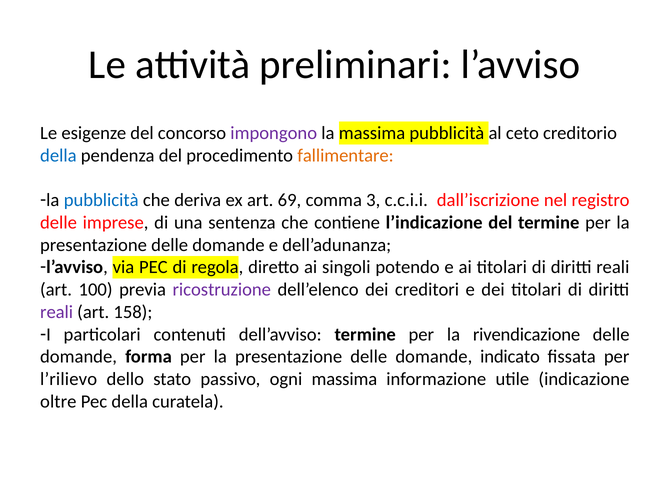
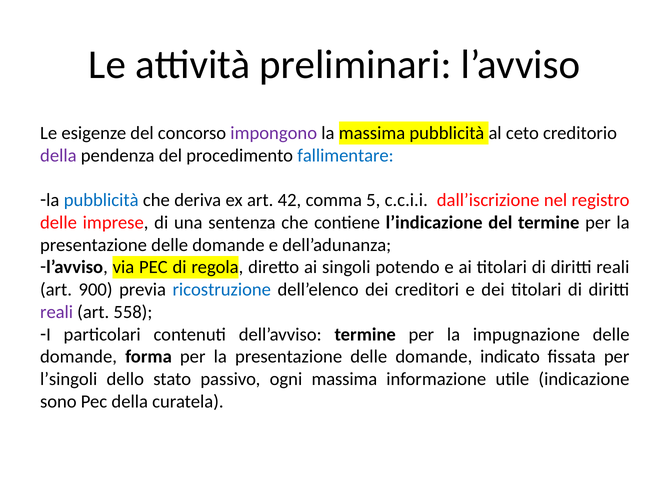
della colour: blue -> purple (58, 155)
fallimentare colour: orange -> blue (345, 155)
69: 69 -> 42 (289, 200)
3: 3 -> 5 (373, 200)
100: 100 -> 900 (96, 289)
ricostruzione colour: purple -> blue (222, 289)
158: 158 -> 558 (133, 312)
rivendicazione: rivendicazione -> impugnazione (526, 334)
l’rilievo: l’rilievo -> l’singoli (69, 379)
oltre: oltre -> sono (58, 401)
